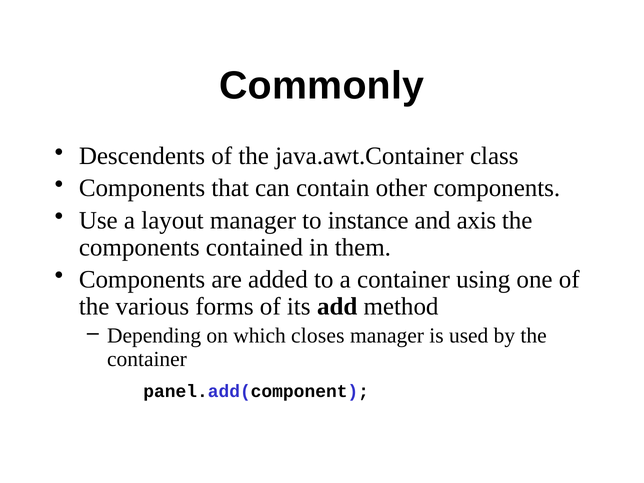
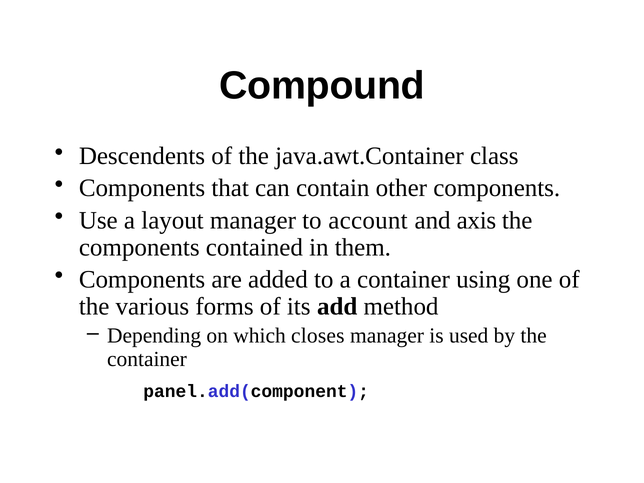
Commonly: Commonly -> Compound (322, 86)
instance: instance -> account (368, 220)
